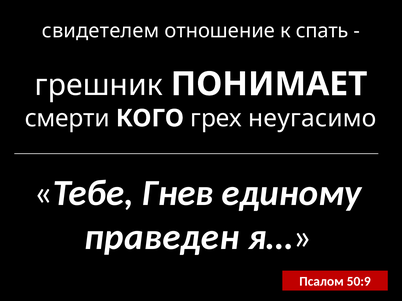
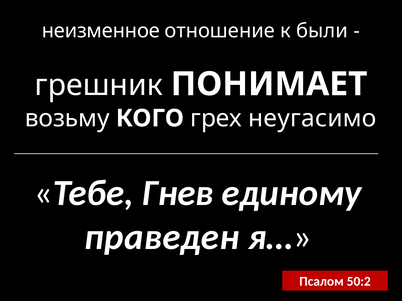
свидетелем: свидетелем -> неизменное (101, 31)
спать: спать -> были (322, 31)
смерти: смерти -> возьму (67, 119)
50:9: 50:9 -> 50:2 (359, 282)
